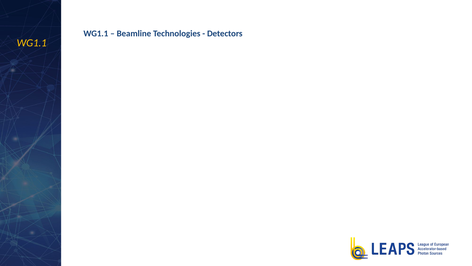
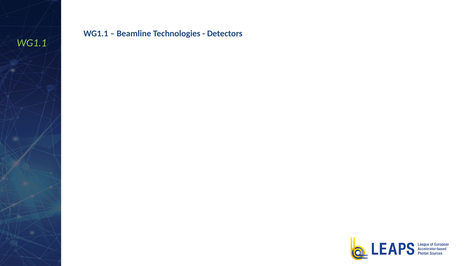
WG1.1 colour: yellow -> light green (32, 43)
